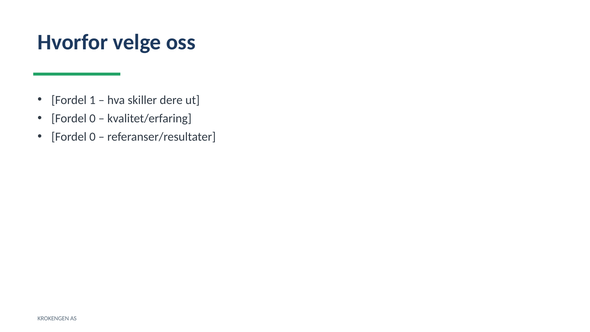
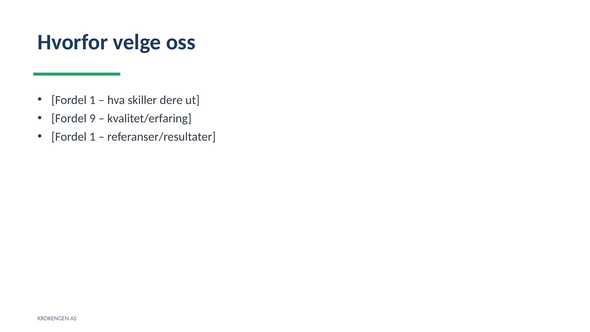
0: 0 -> 9 (93, 118)
0: 0 -> 1 (93, 137)
